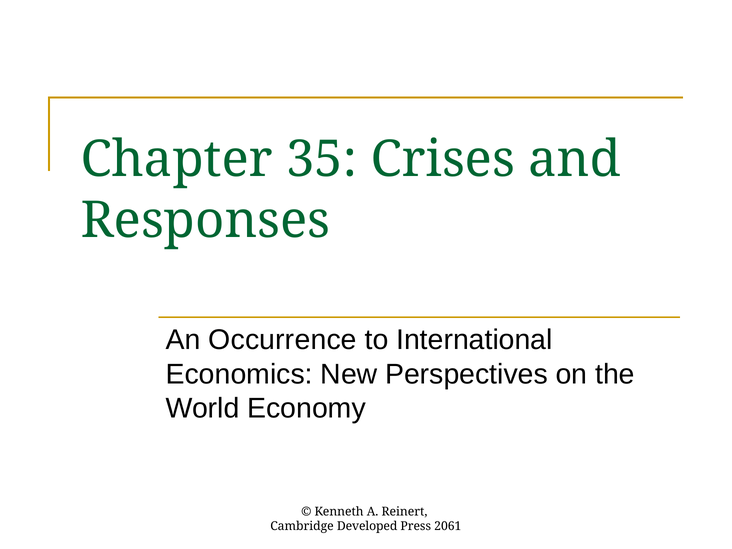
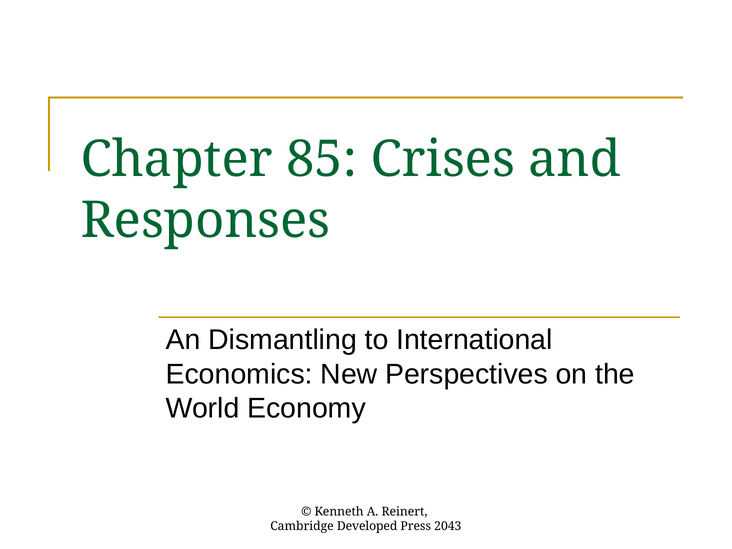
35: 35 -> 85 (322, 160)
Occurrence: Occurrence -> Dismantling (283, 340)
2061: 2061 -> 2043 (448, 526)
